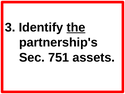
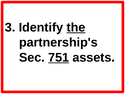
751 underline: none -> present (59, 57)
